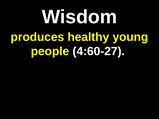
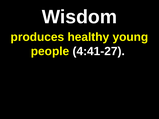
4:60-27: 4:60-27 -> 4:41-27 (99, 51)
